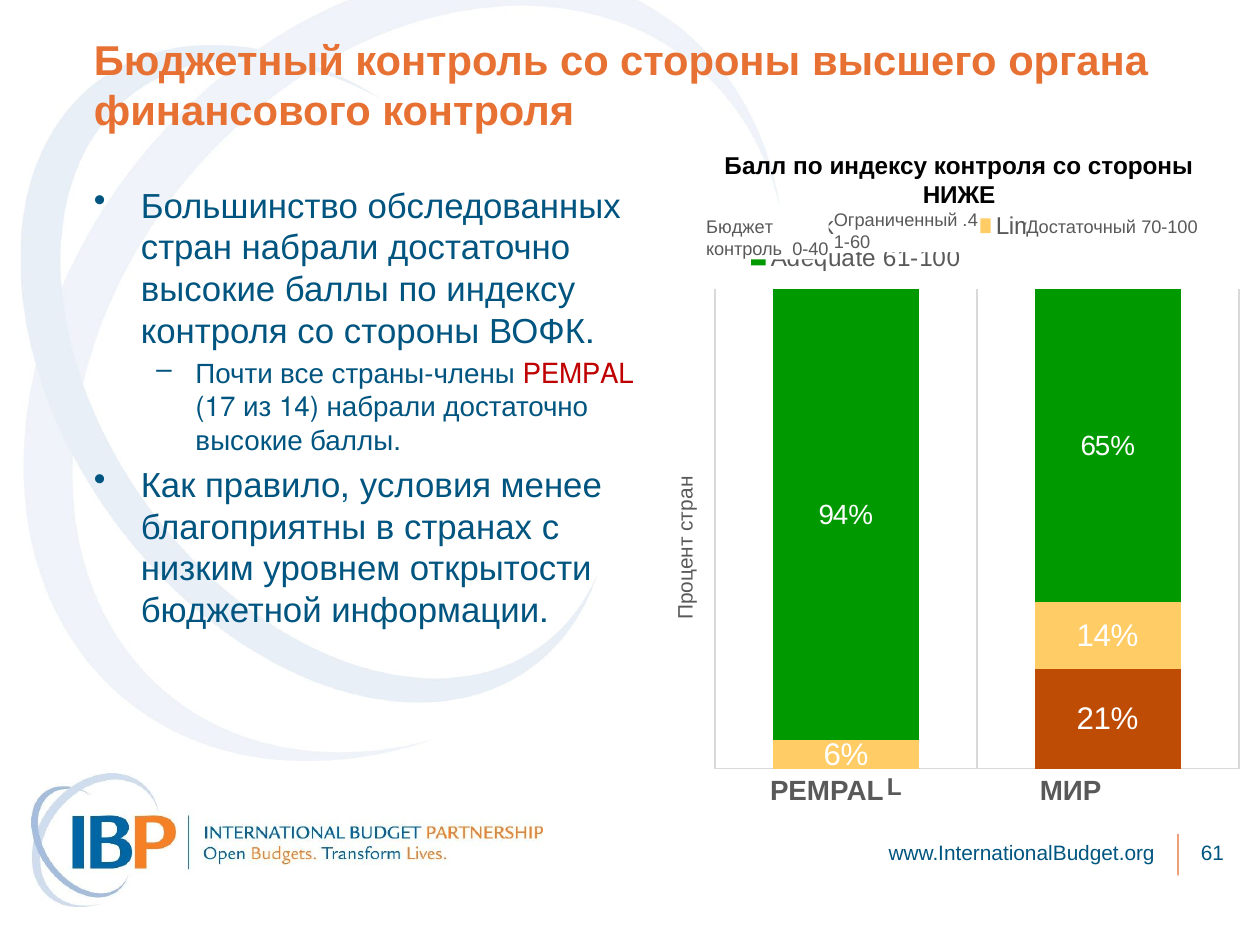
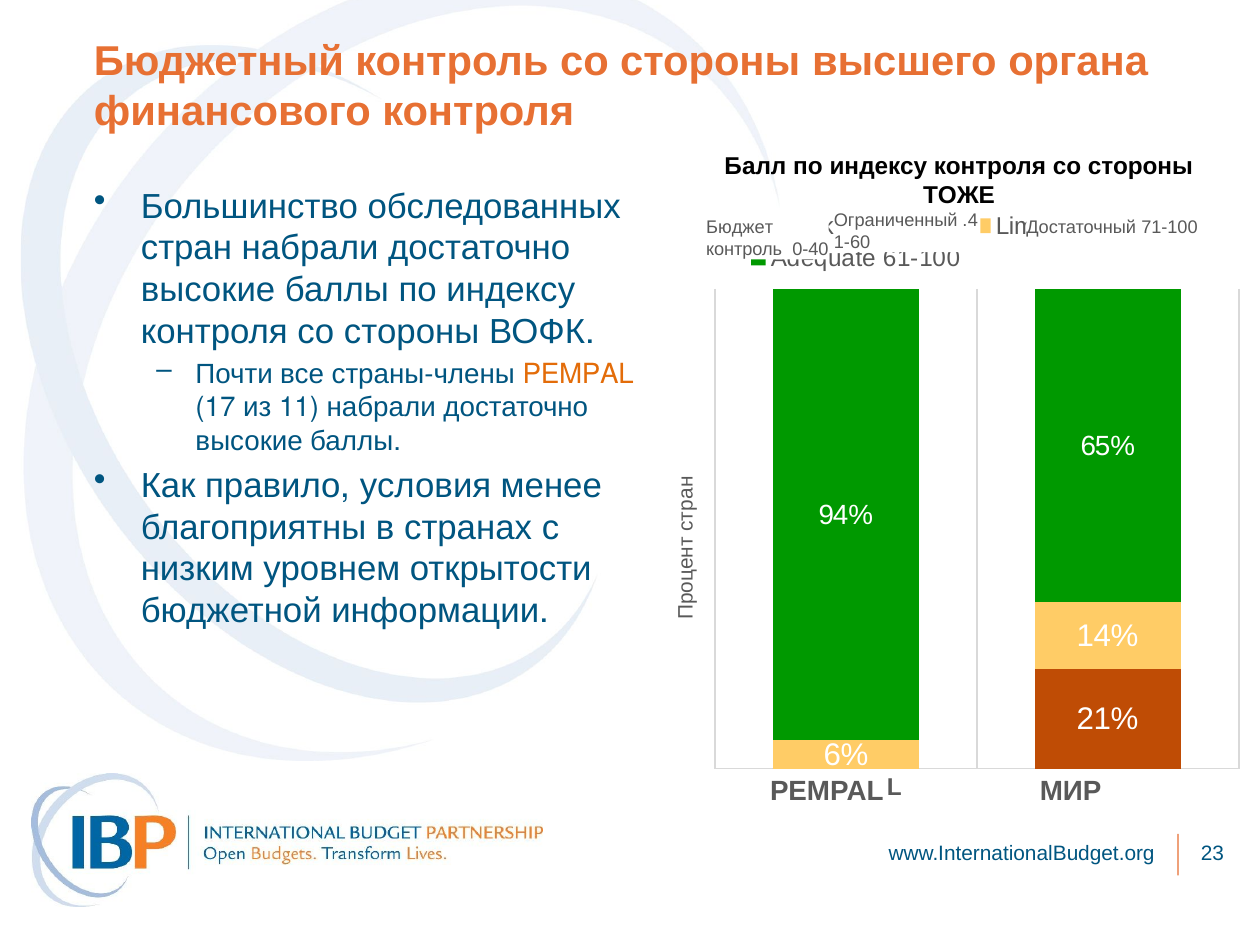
НИЖЕ: НИЖЕ -> ТОЖЕ (959, 196)
70-100: 70-100 -> 71-100 (1169, 227)
PEMPAL colour: red -> orange (578, 375)
14: 14 -> 11 (299, 408)
61: 61 -> 23 (1213, 854)
